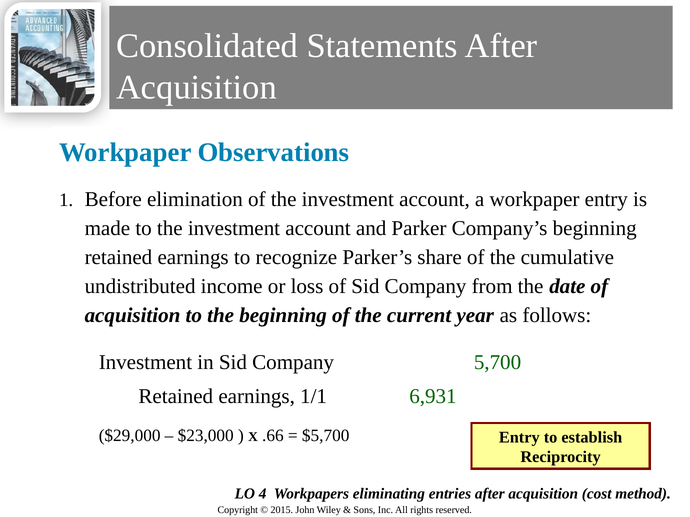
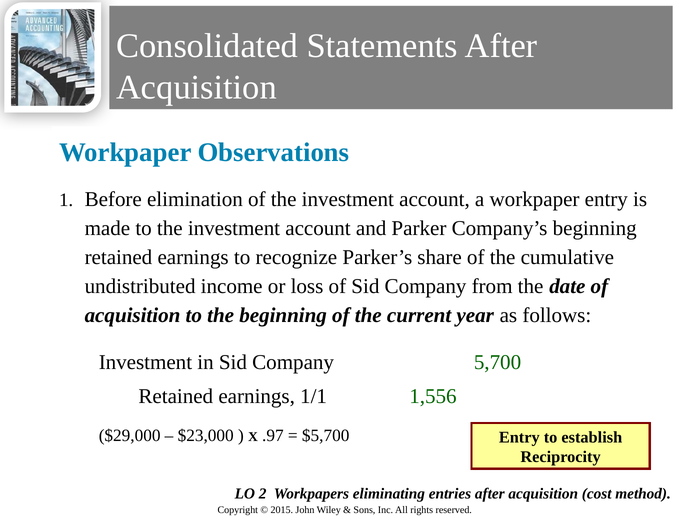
6,931: 6,931 -> 1,556 (433, 397)
.66: .66 -> .97 (273, 436)
4: 4 -> 2 (263, 494)
